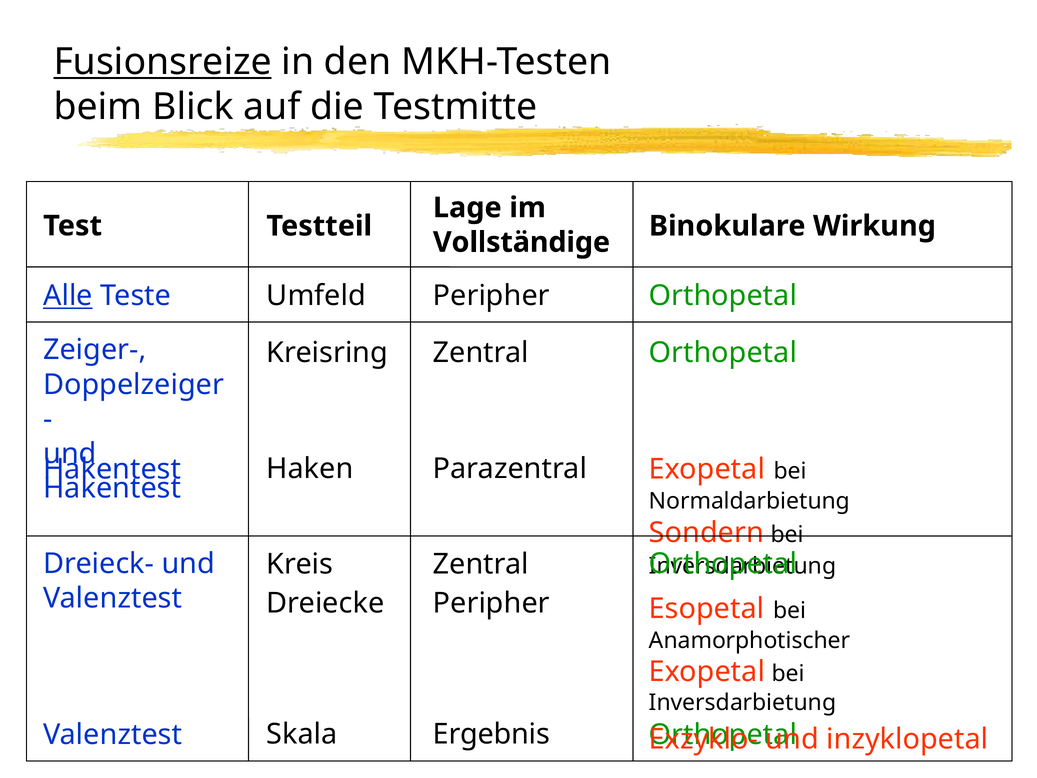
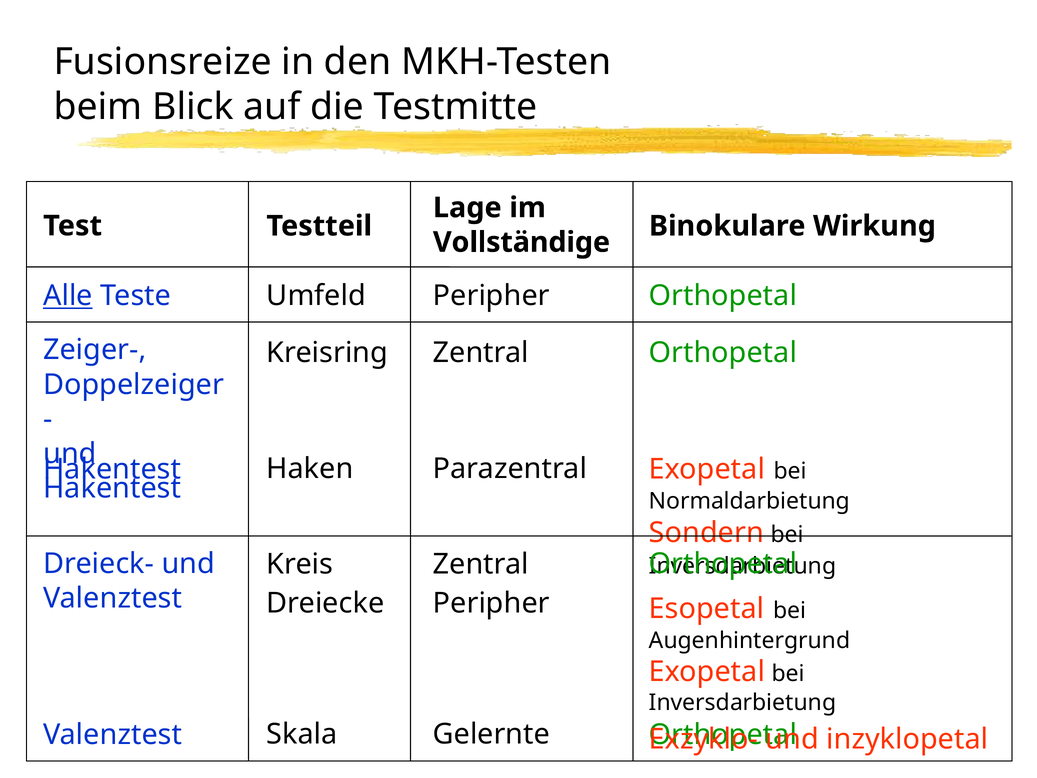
Fusionsreize underline: present -> none (163, 62)
Anamorphotischer: Anamorphotischer -> Augenhintergrund (750, 640)
Ergebnis: Ergebnis -> Gelernte (491, 734)
